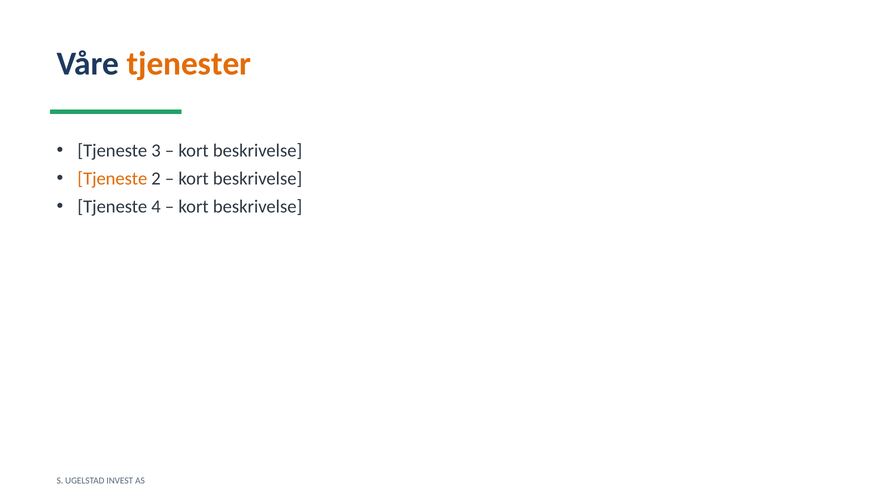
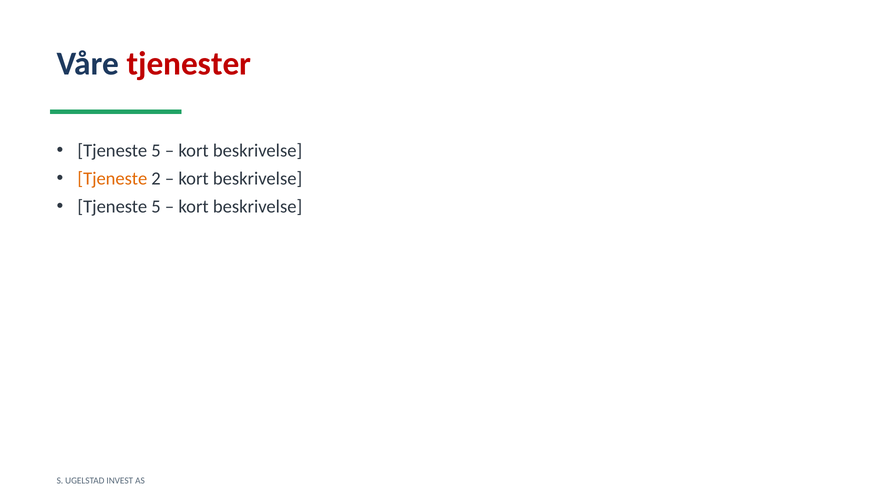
tjenester colour: orange -> red (189, 64)
3: 3 -> 5 (156, 151)
4: 4 -> 5 (156, 206)
